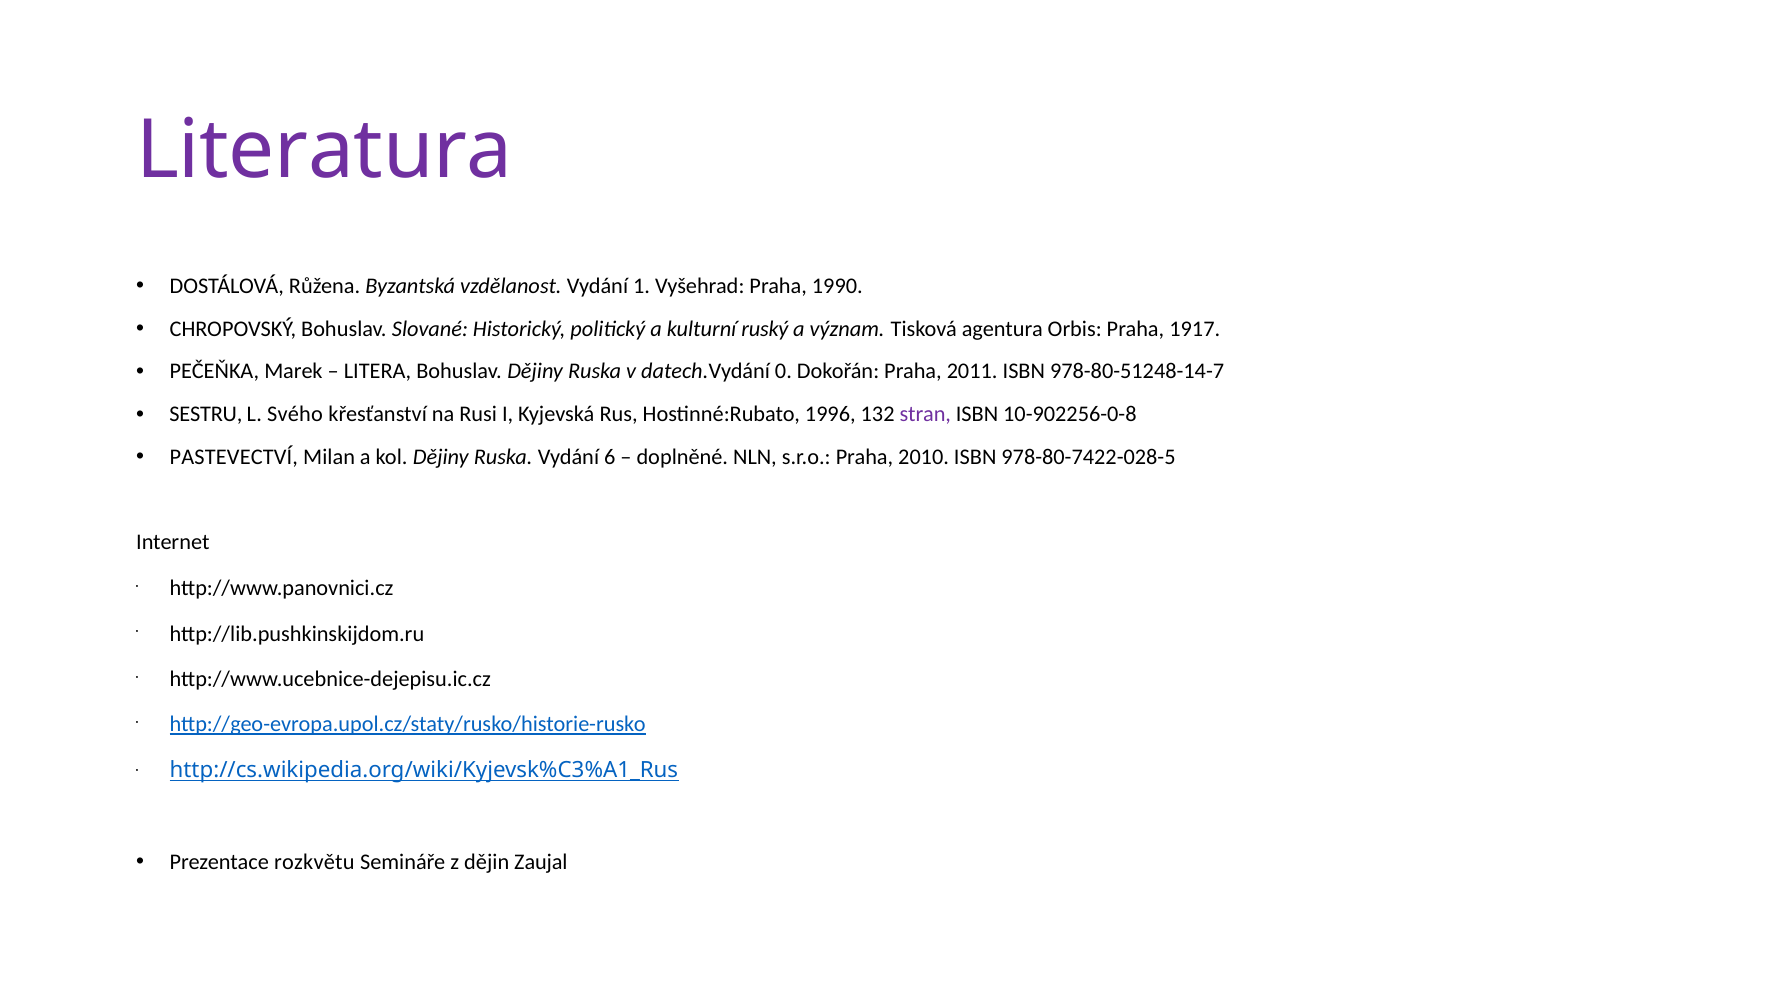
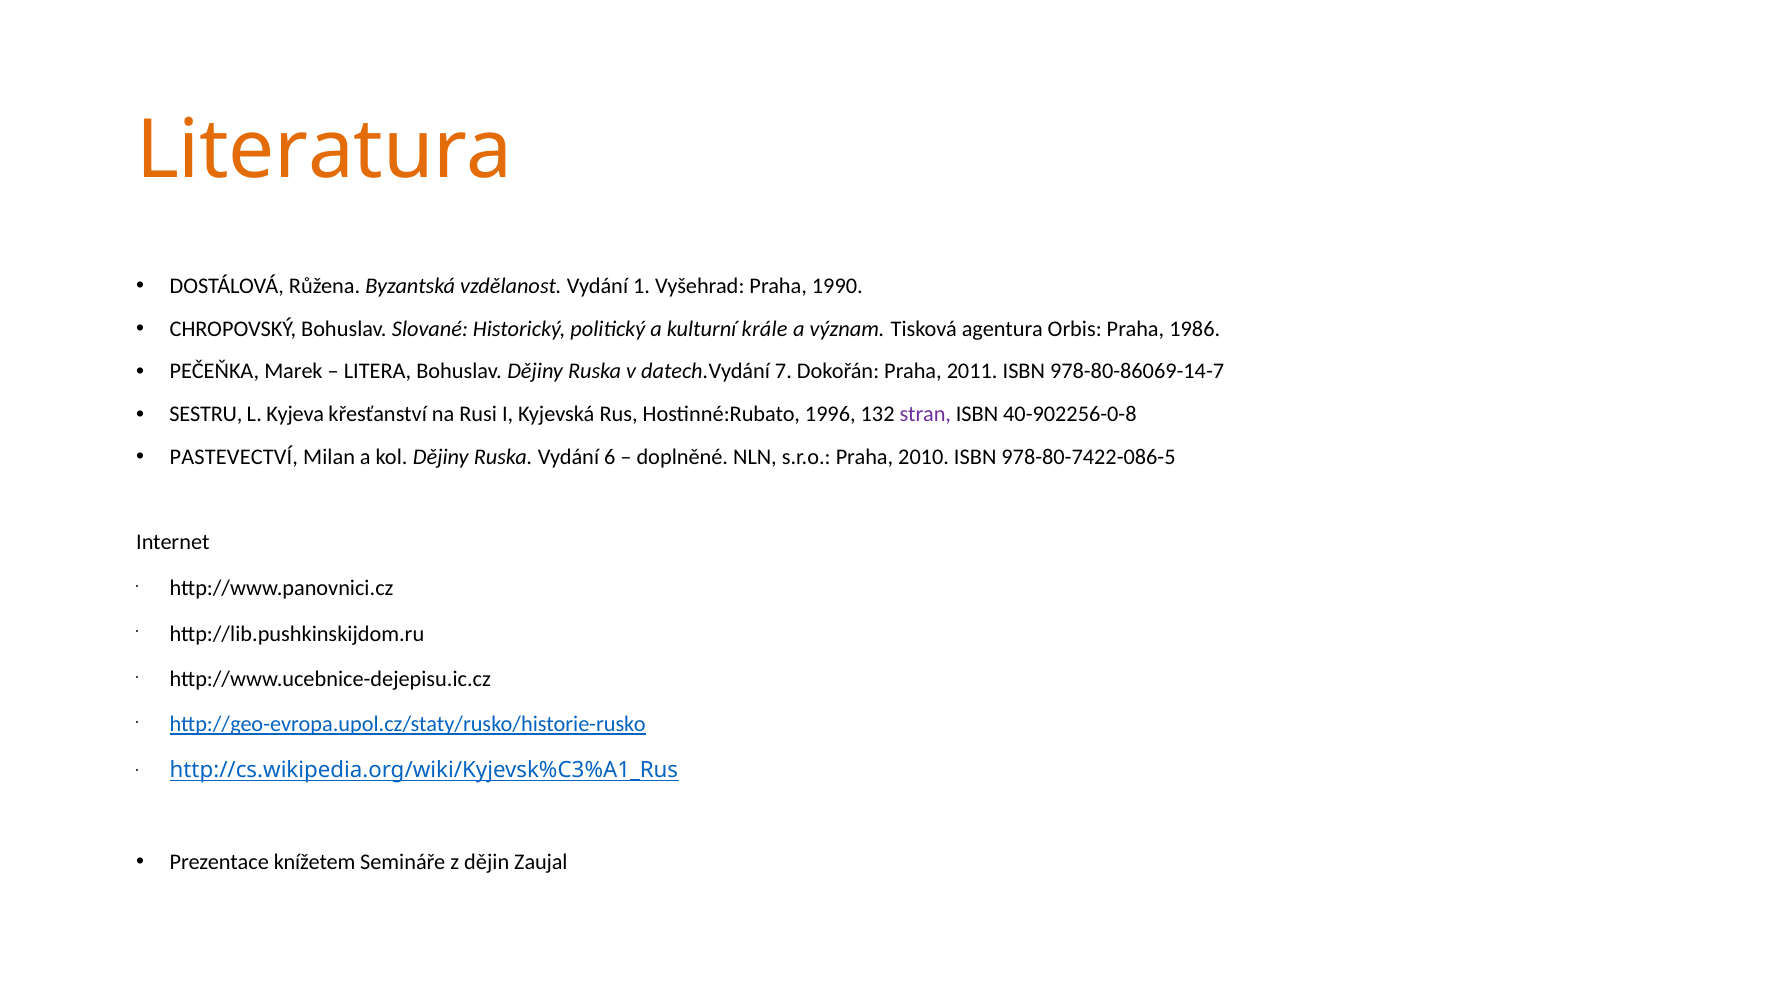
Literatura colour: purple -> orange (325, 150)
ruský: ruský -> krále (765, 329)
1917: 1917 -> 1986 (1195, 329)
0: 0 -> 7 (783, 372)
978-80-51248-14-7: 978-80-51248-14-7 -> 978-80-86069-14-7 (1137, 372)
Svého: Svého -> Kyjeva (295, 414)
10-902256-0-8: 10-902256-0-8 -> 40-902256-0-8 (1070, 414)
978-80-7422-028-5: 978-80-7422-028-5 -> 978-80-7422-086-5 (1089, 457)
rozkvětu: rozkvětu -> knížetem (315, 862)
